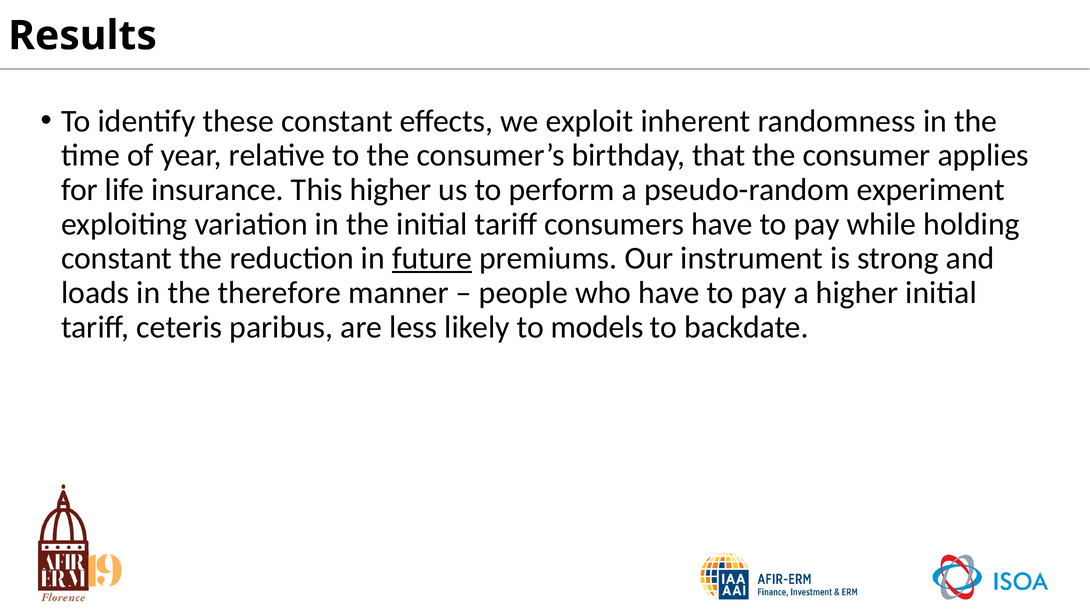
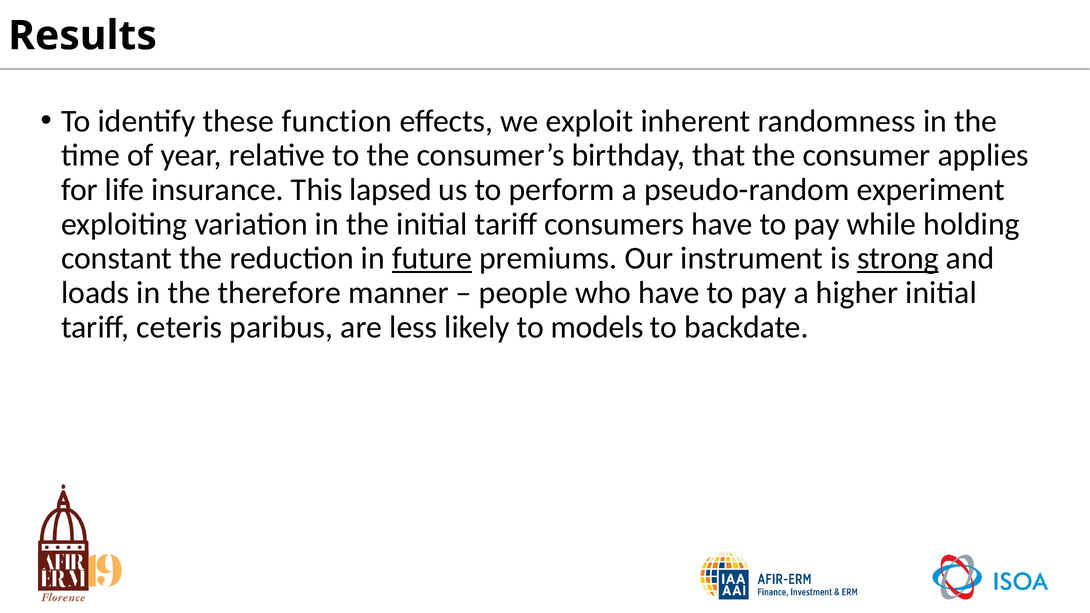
these constant: constant -> function (337, 121)
This higher: higher -> lapsed (391, 190)
strong underline: none -> present (898, 258)
